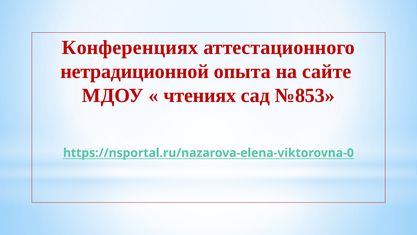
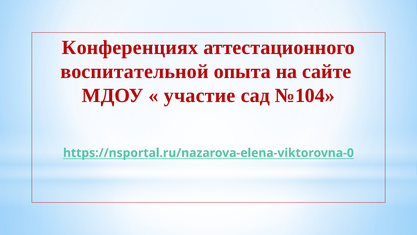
нетрадиционной: нетрадиционной -> воспитательной (135, 71)
чтениях: чтениях -> участие (200, 95)
№853: №853 -> №104 (305, 95)
